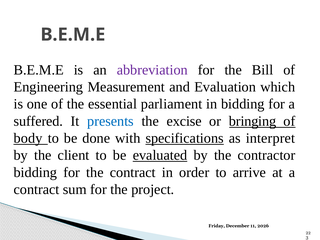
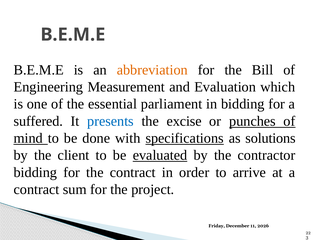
abbreviation colour: purple -> orange (152, 70)
bringing: bringing -> punches (252, 121)
body: body -> mind (28, 138)
interpret: interpret -> solutions (271, 138)
